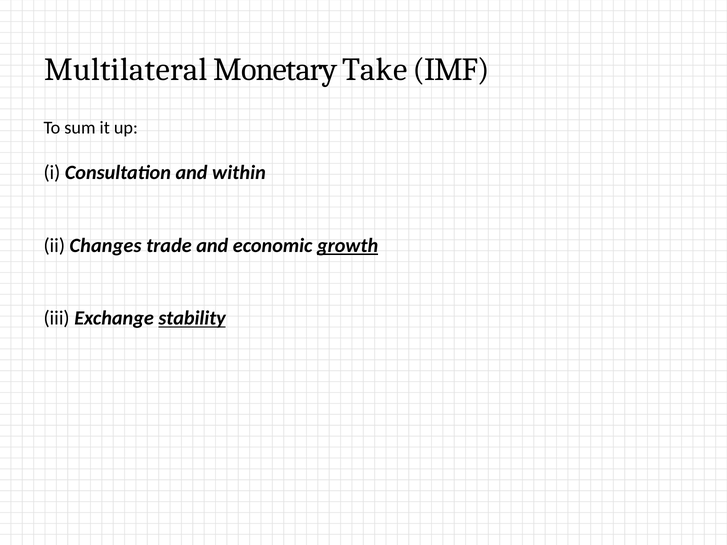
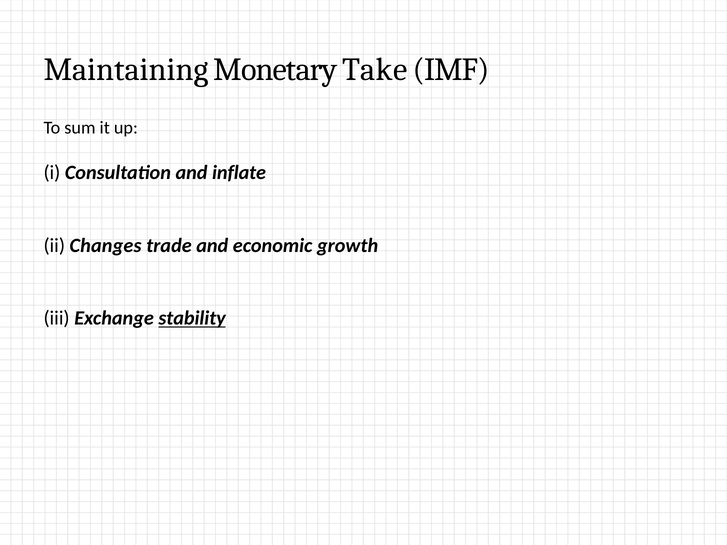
Multilateral: Multilateral -> Maintaining (126, 70)
within: within -> inflate (239, 173)
growth underline: present -> none (348, 246)
